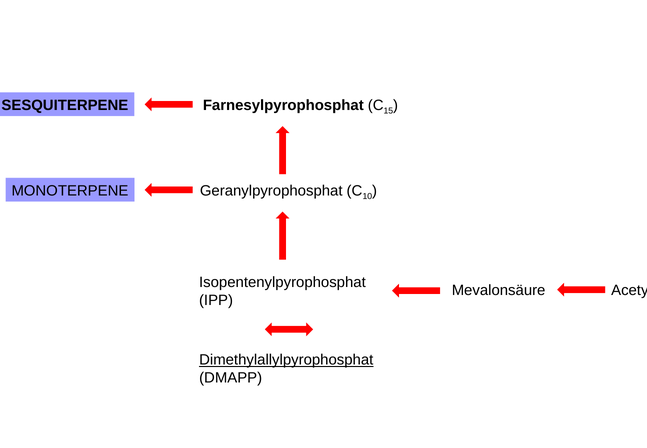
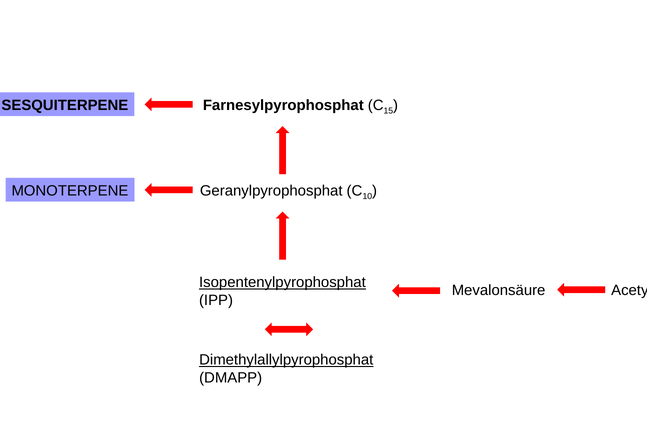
Isopentenylpyrophosphat underline: none -> present (282, 282)
